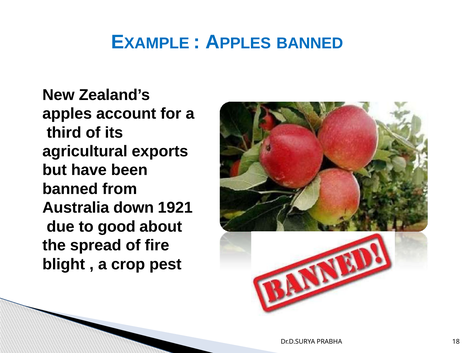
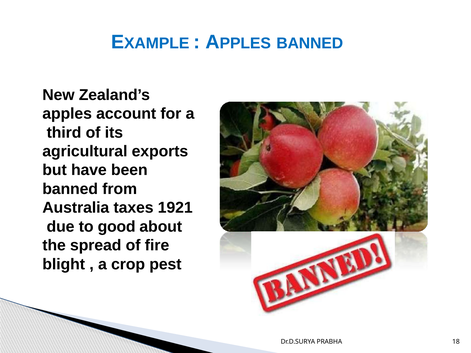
down: down -> taxes (134, 208)
